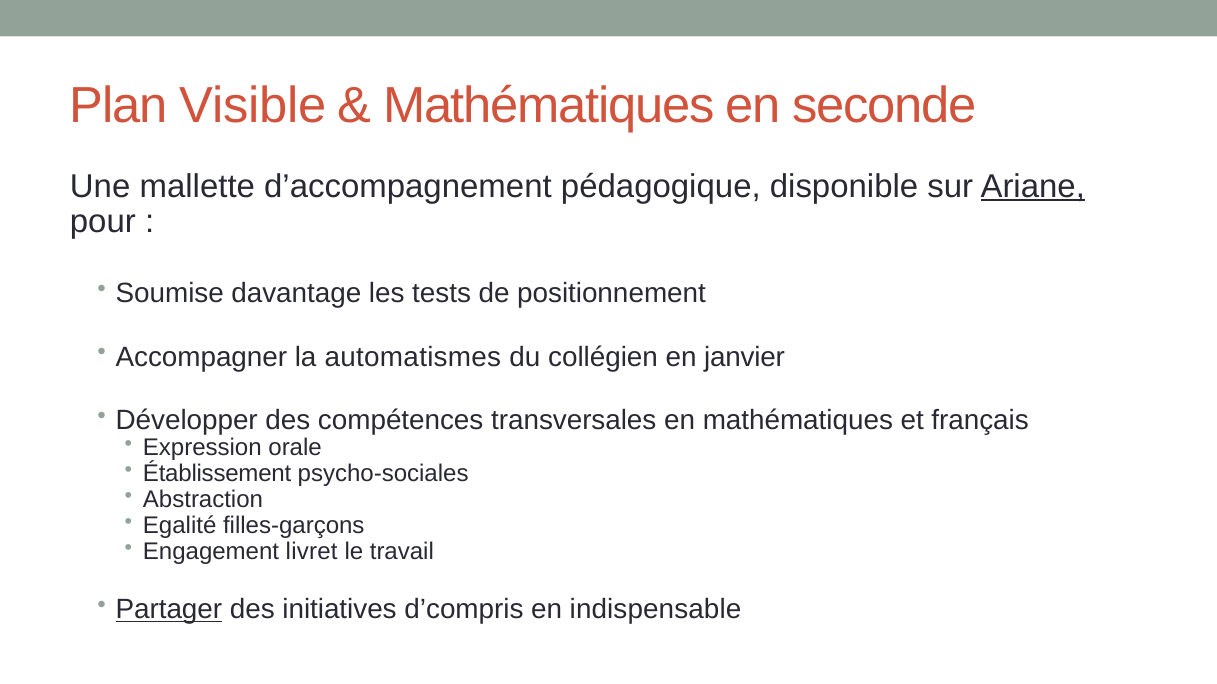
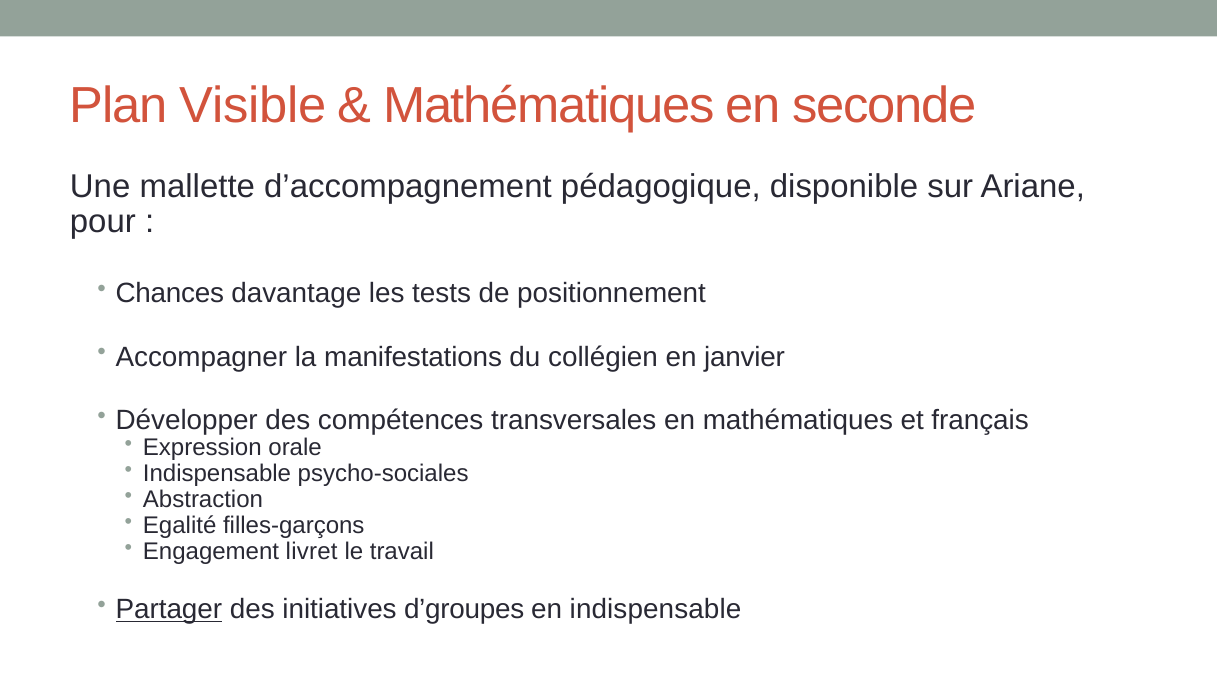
Ariane underline: present -> none (1033, 186)
Soumise: Soumise -> Chances (170, 294)
automatismes: automatismes -> manifestations (413, 357)
Établissement: Établissement -> Indispensable (217, 474)
d’compris: d’compris -> d’groupes (464, 610)
